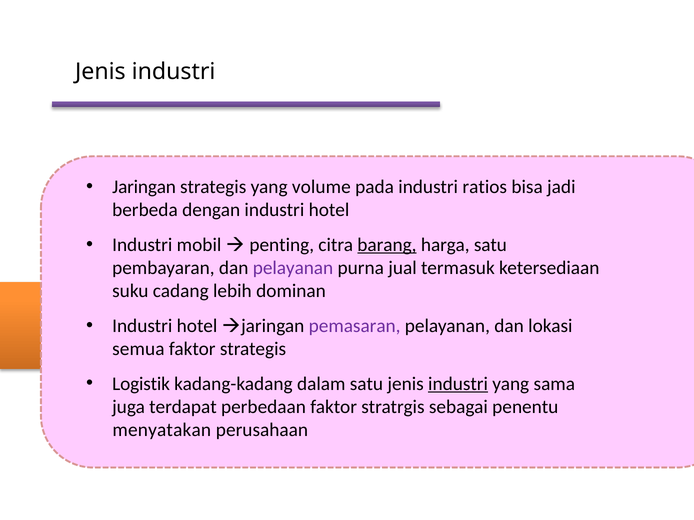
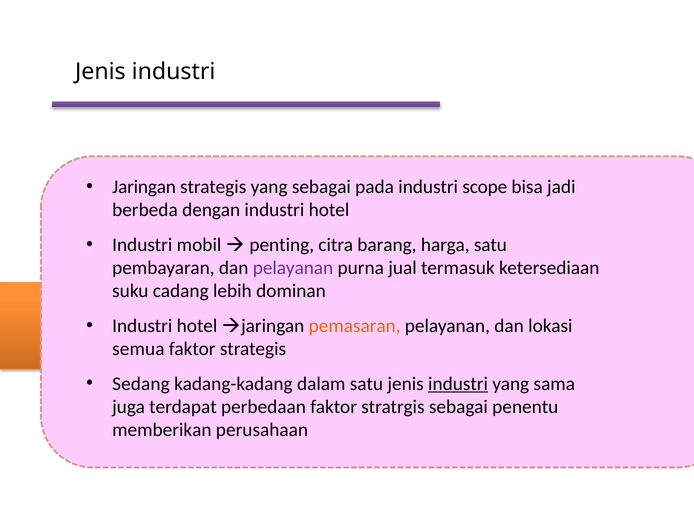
yang volume: volume -> sebagai (321, 187)
ratios: ratios -> scope (485, 187)
barang underline: present -> none (387, 245)
pemasaran colour: purple -> orange (355, 326)
Logistik: Logistik -> Sedang (141, 384)
menyatakan: menyatakan -> memberikan (162, 430)
